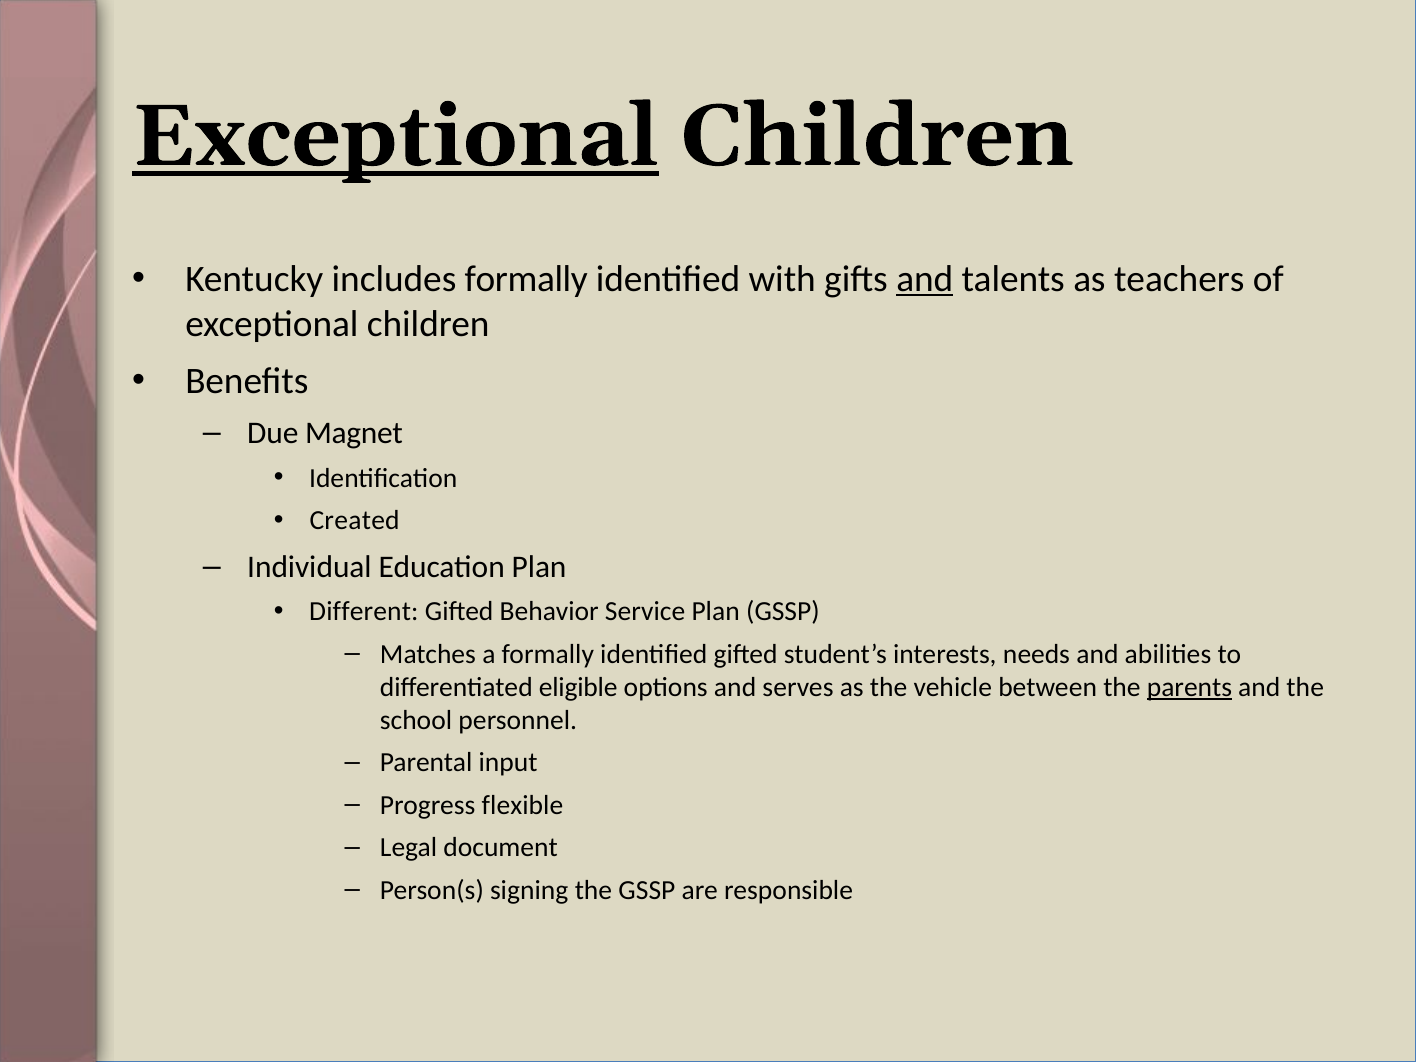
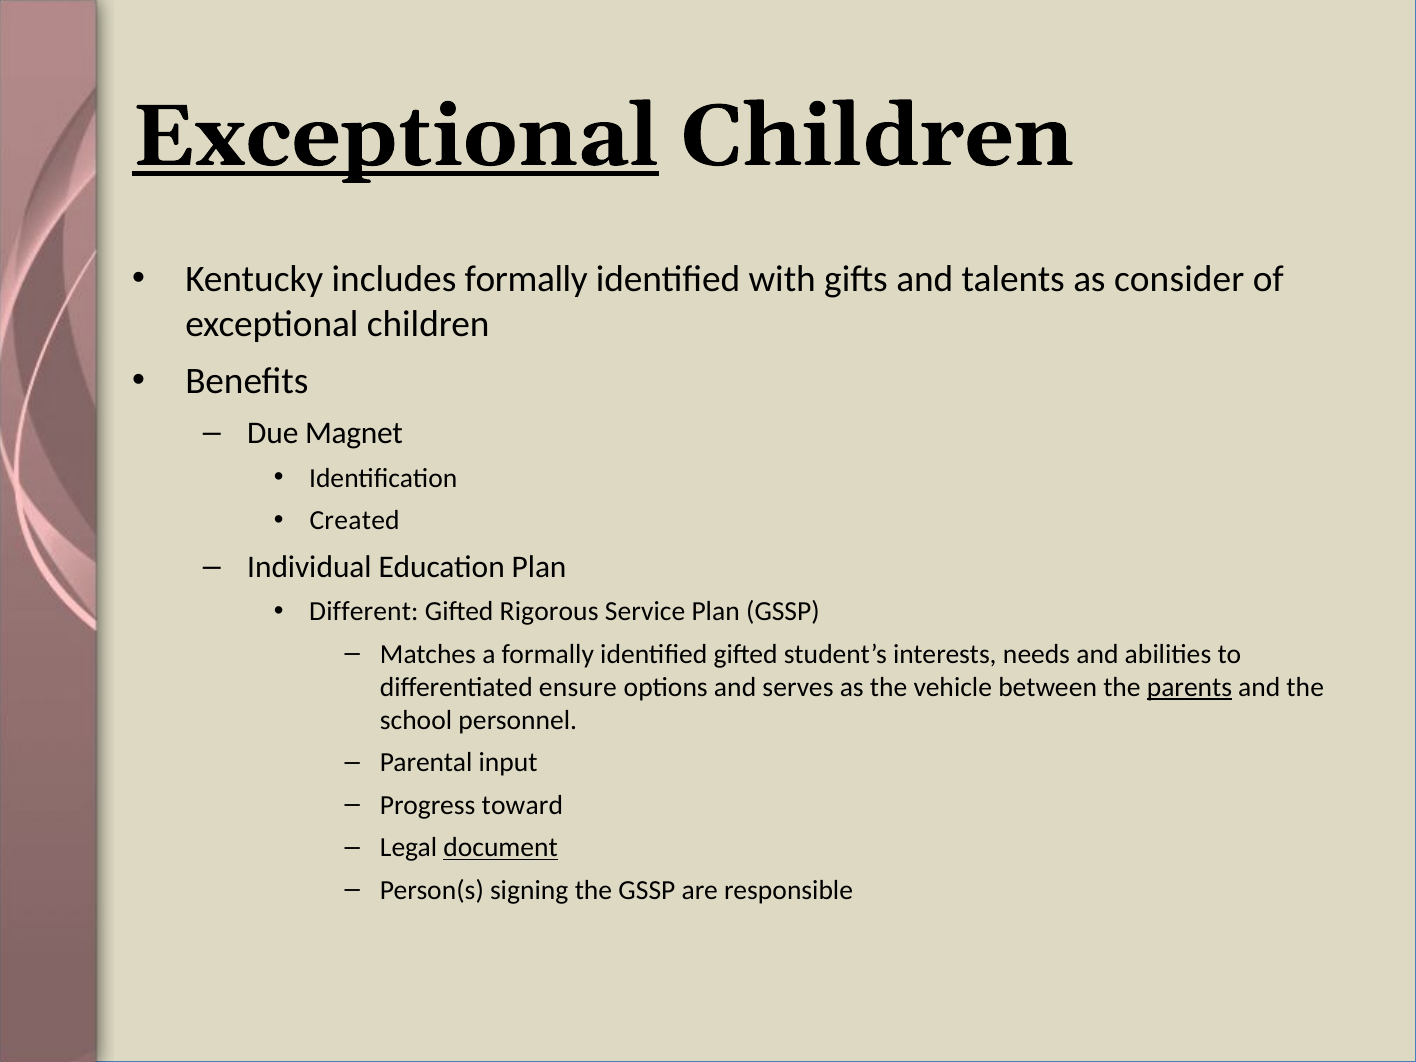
and underline: present -> none (925, 279)
teachers: teachers -> consider (1179, 279)
Behavior: Behavior -> Rigorous (549, 612)
eligible: eligible -> ensure (578, 687)
flexible: flexible -> toward (522, 805)
document underline: none -> present (501, 848)
